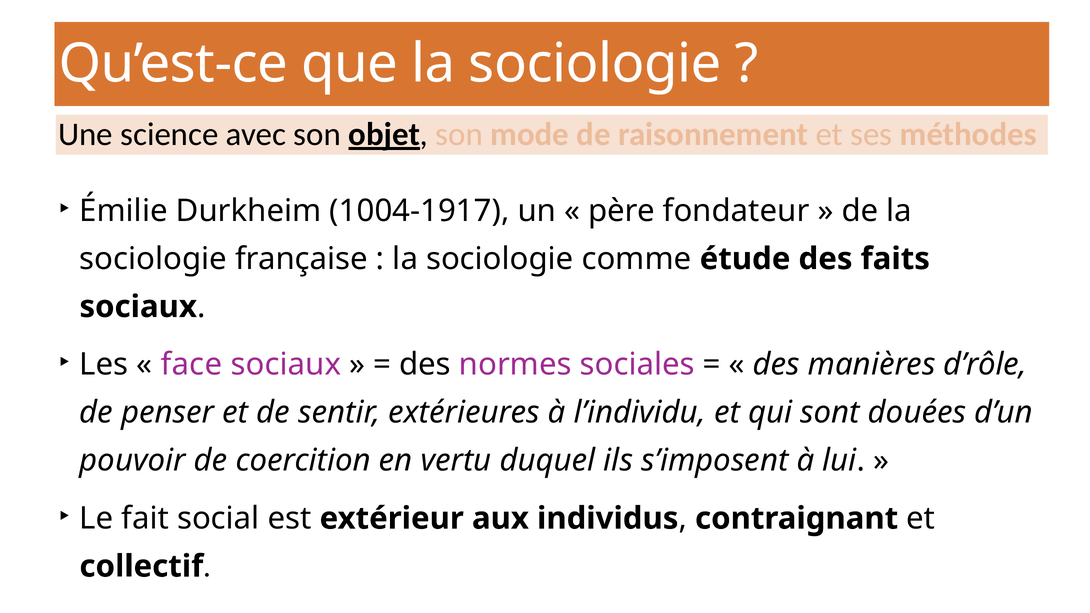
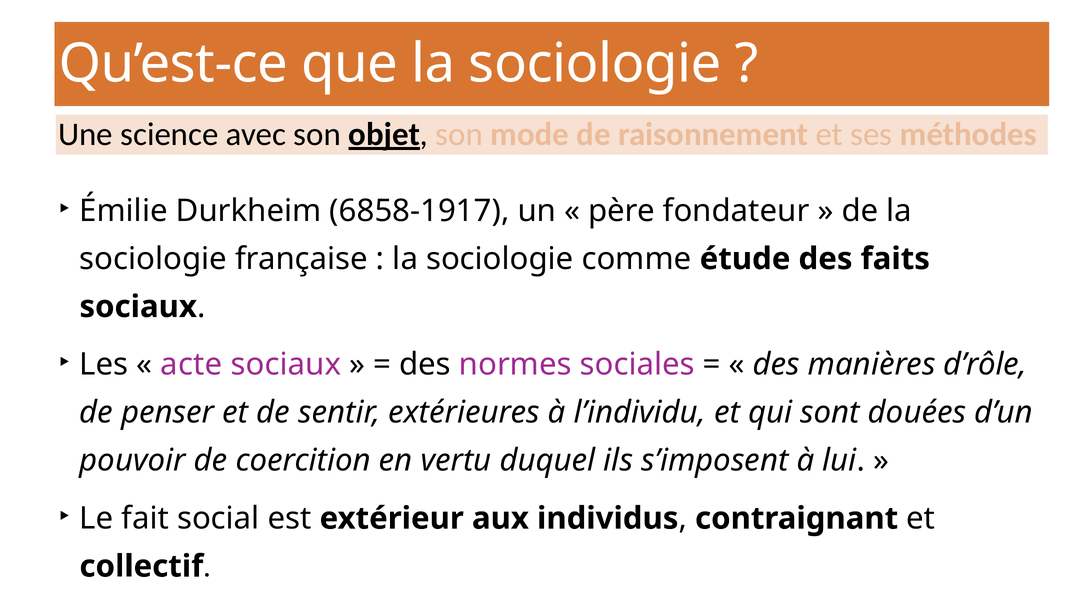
1004-1917: 1004-1917 -> 6858-1917 (419, 211)
face: face -> acte (191, 365)
